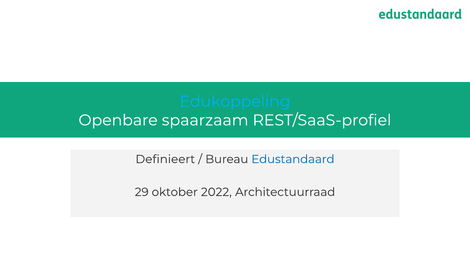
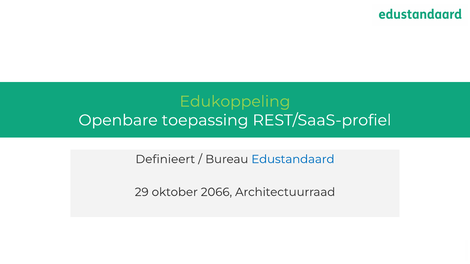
Edukoppeling colour: light blue -> light green (235, 102)
spaarzaam: spaarzaam -> toepassing (205, 120)
2022: 2022 -> 2066 (216, 192)
